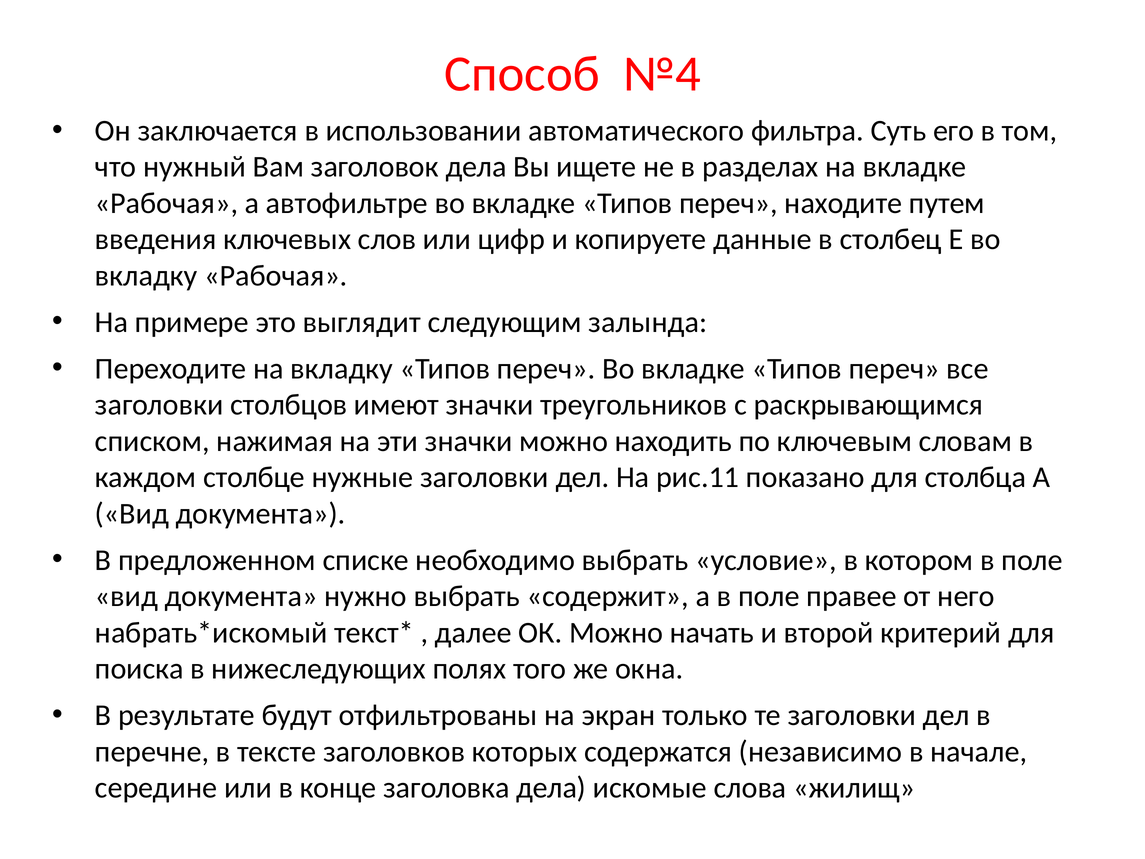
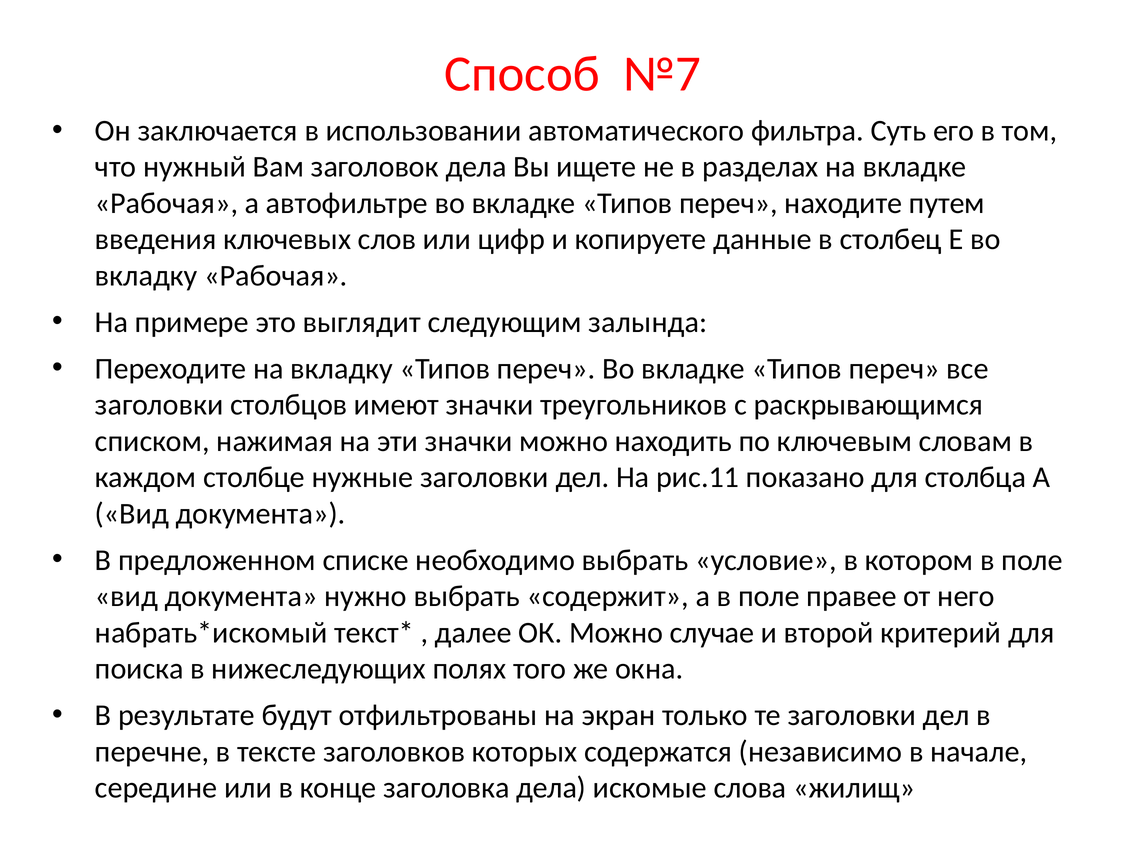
№4: №4 -> №7 (662, 74)
начать: начать -> случае (712, 632)
